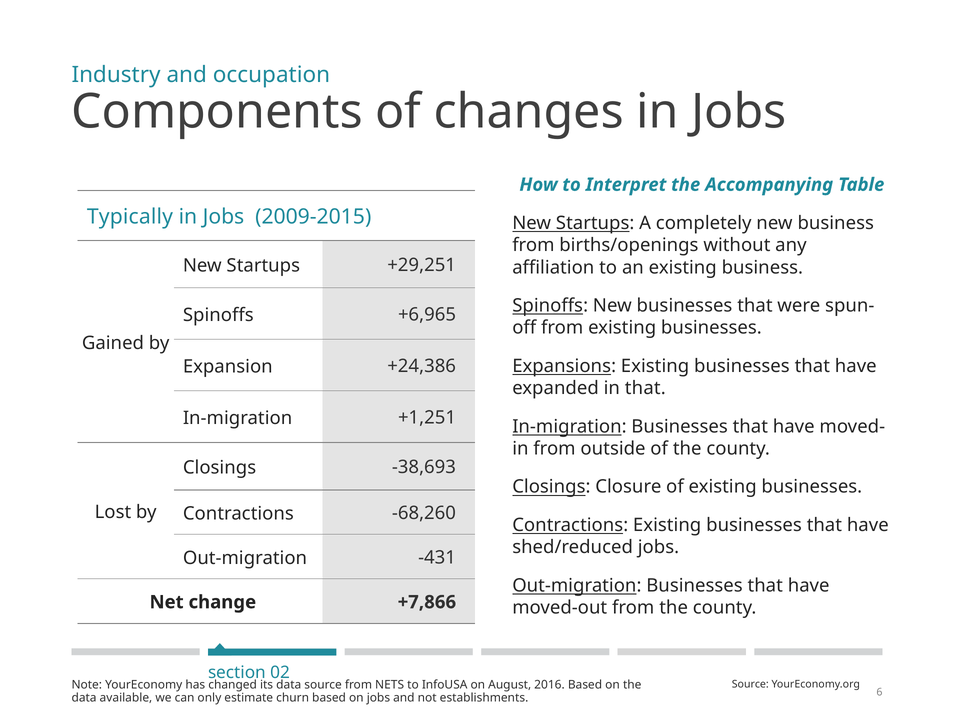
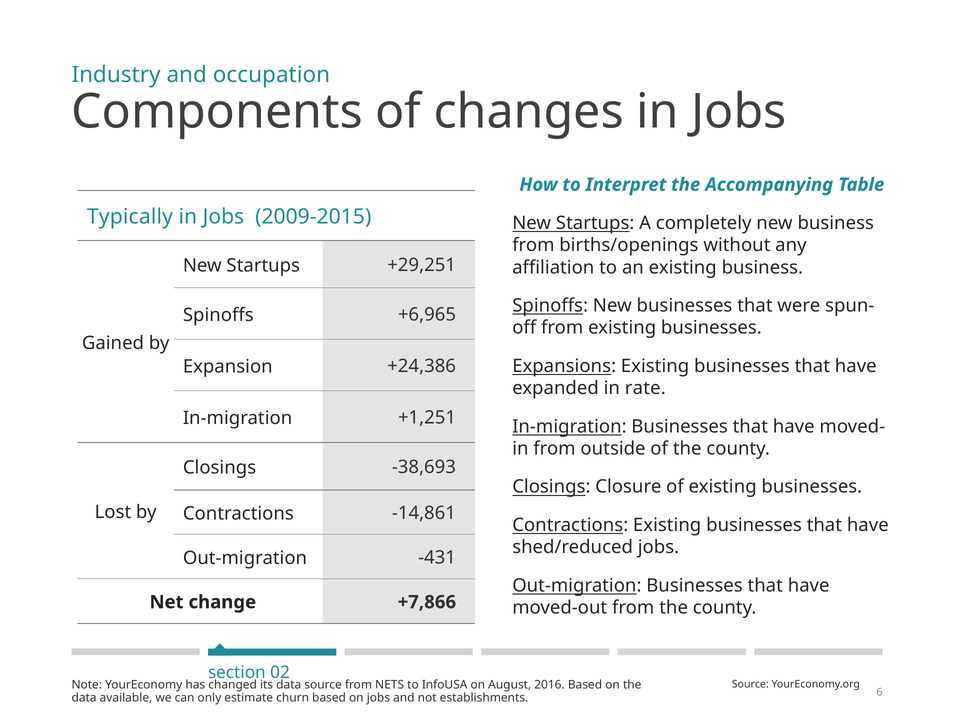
in that: that -> rate (645, 389)
-68,260: -68,260 -> -14,861 (424, 514)
